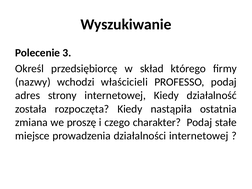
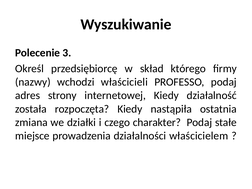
proszę: proszę -> działki (81, 122)
działalności internetowej: internetowej -> właścicielem (199, 136)
